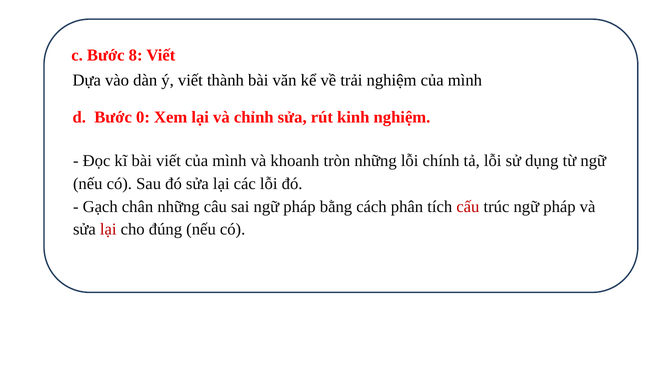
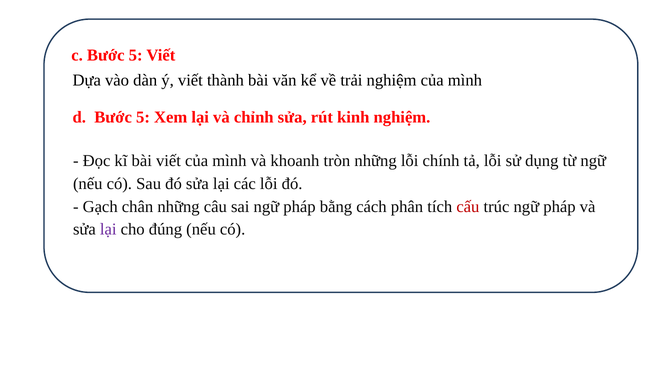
c Bước 8: 8 -> 5 (136, 55)
d Bước 0: 0 -> 5 (143, 117)
lại colour: red -> purple (108, 229)
